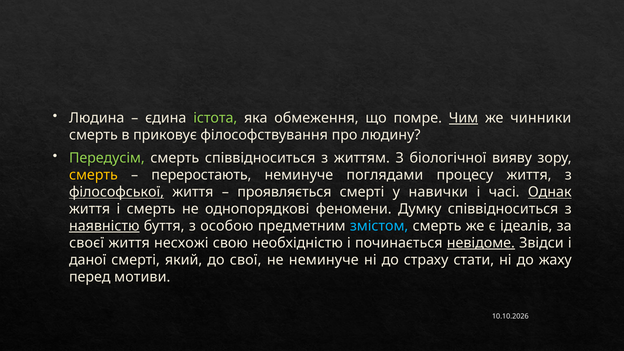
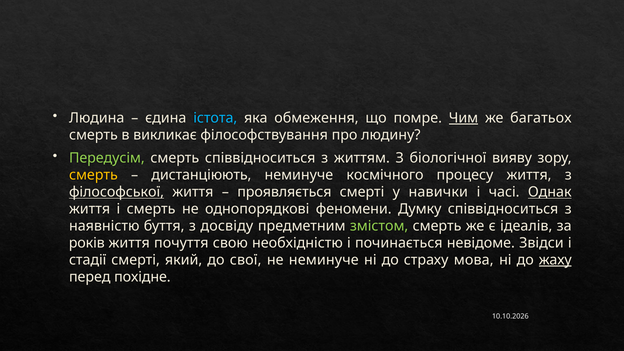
істота colour: light green -> light blue (215, 118)
чинники: чинники -> багатьох (541, 118)
приковує: приковує -> викликає (165, 135)
переростають: переростають -> дистанціюють (201, 175)
поглядами: поглядами -> космічного (385, 175)
наявністю underline: present -> none (104, 226)
особою: особою -> досвіду (227, 226)
змістом colour: light blue -> light green (379, 226)
своєї: своєї -> років (87, 243)
несхожі: несхожі -> почуття (181, 243)
невідоме underline: present -> none (481, 243)
даної: даної -> стадії (88, 260)
стати: стати -> мова (474, 260)
жаху underline: none -> present (555, 260)
мотиви: мотиви -> похідне (142, 277)
